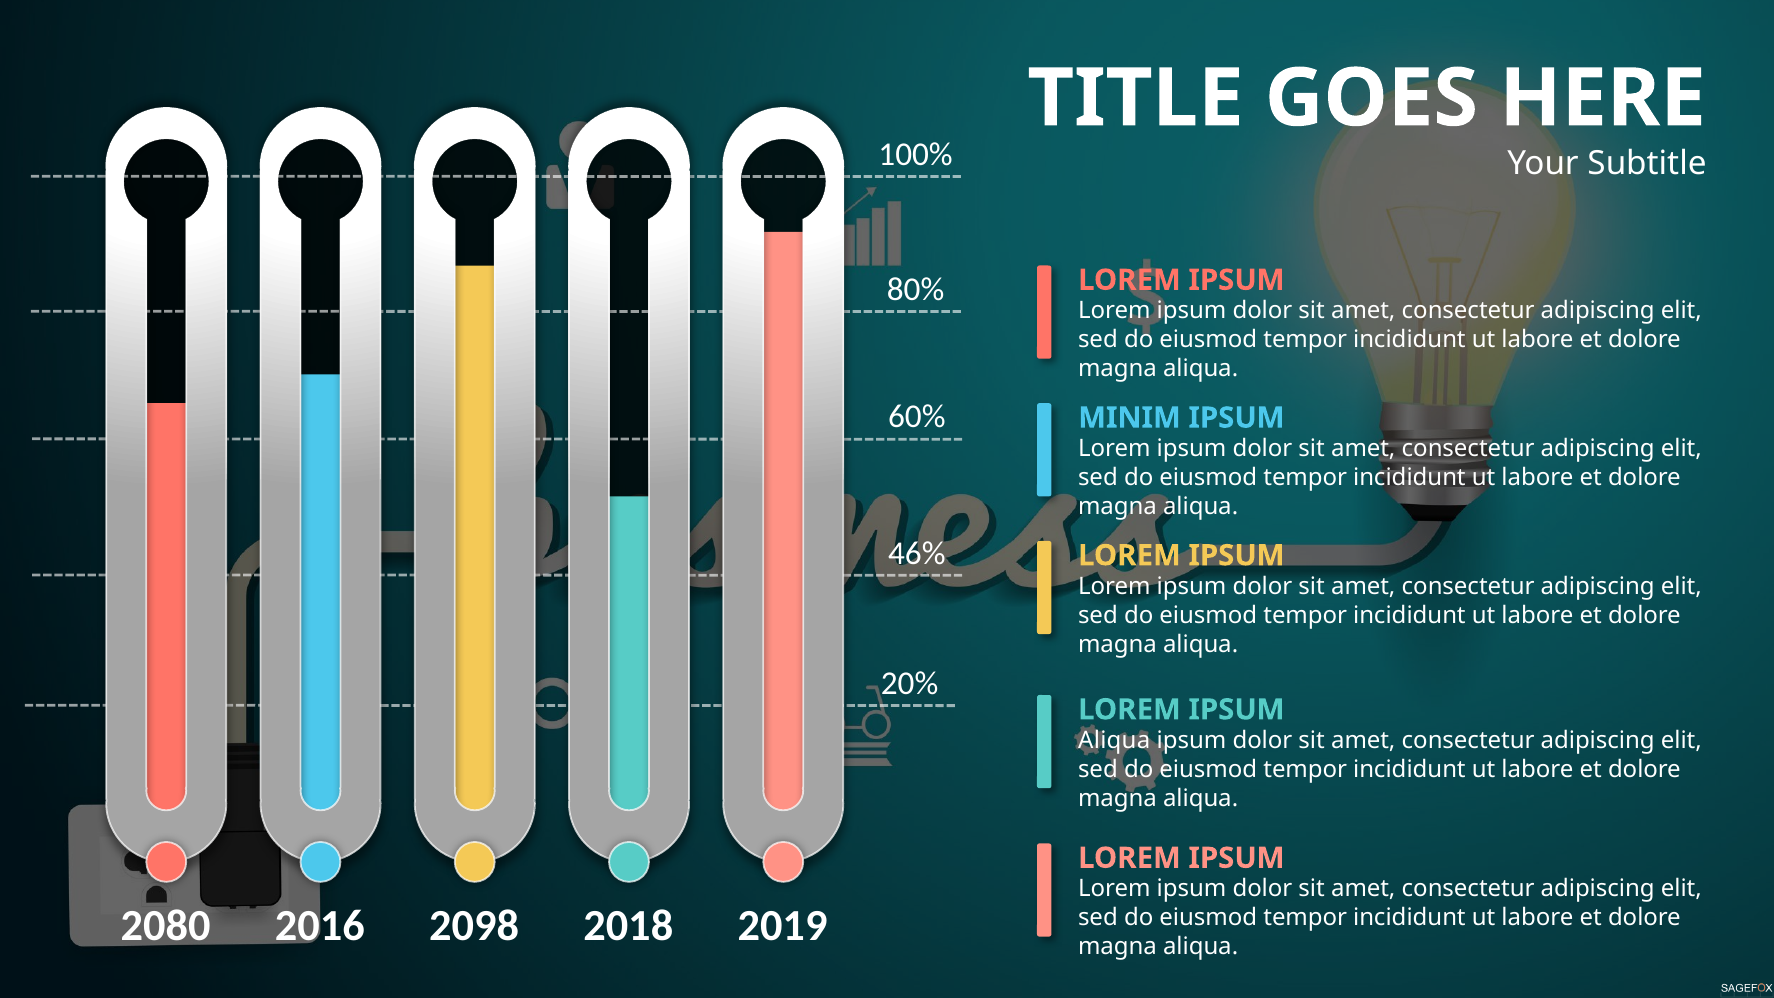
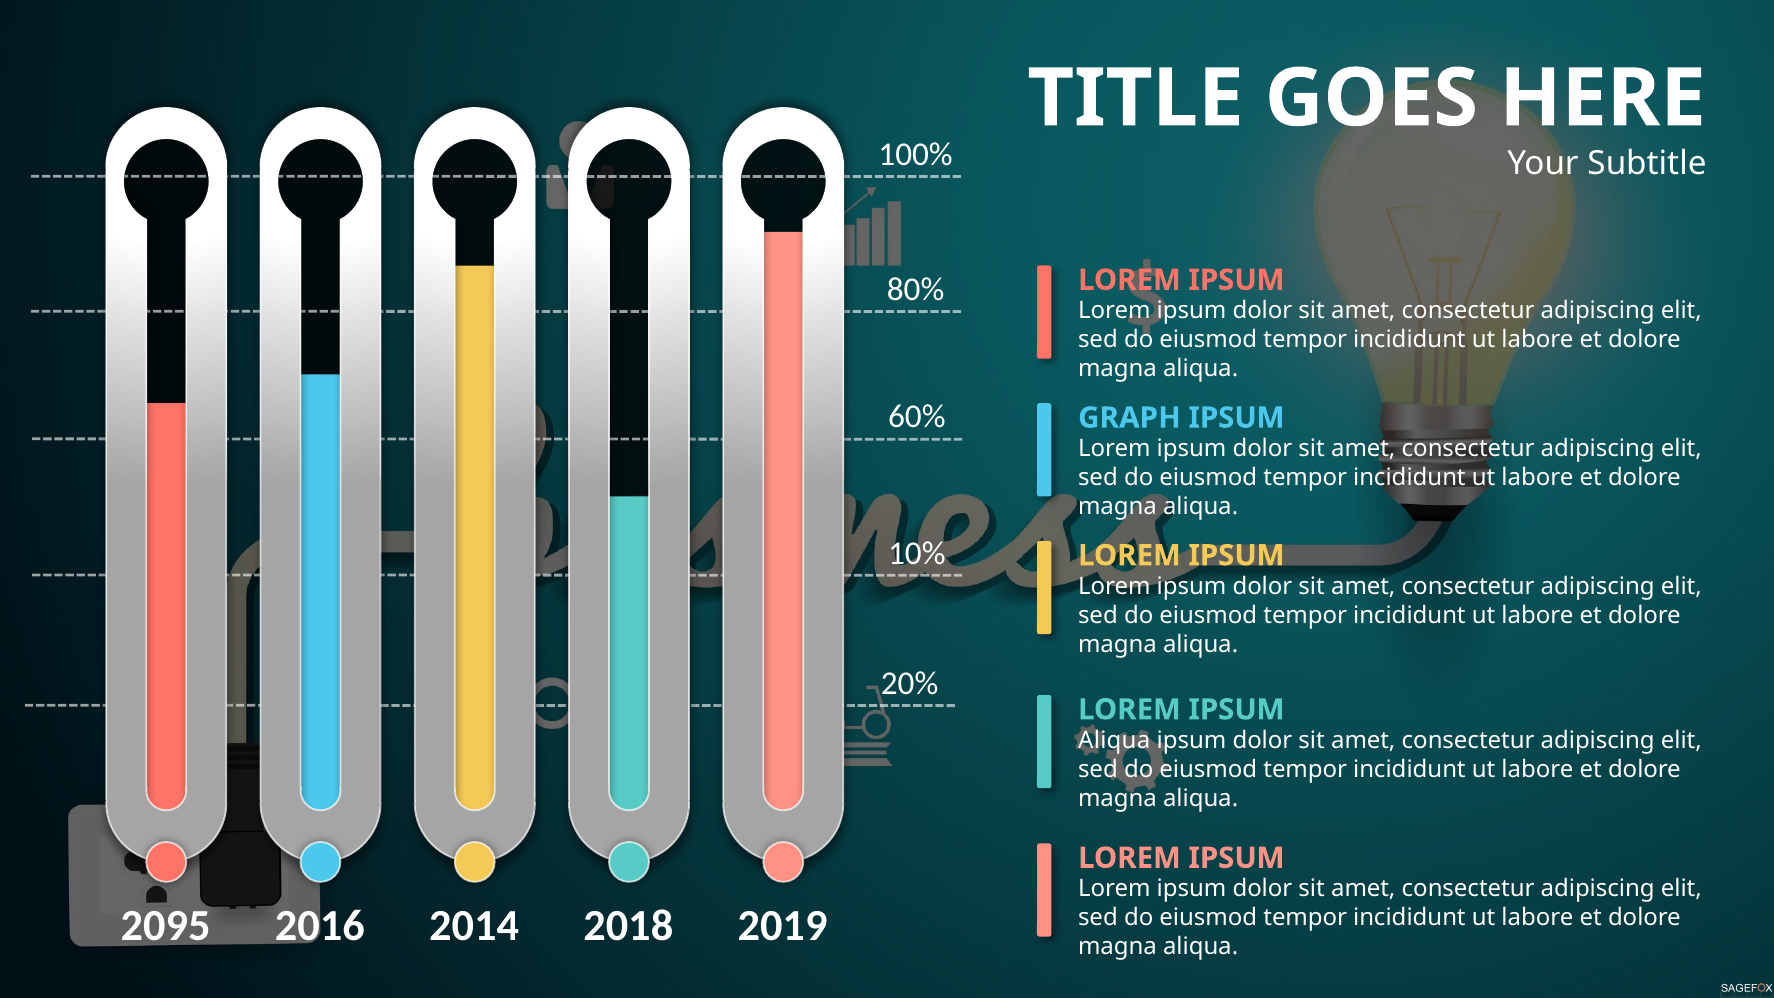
MINIM: MINIM -> GRAPH (1129, 418)
46%: 46% -> 10% (917, 553)
2080: 2080 -> 2095 (166, 925)
2098: 2098 -> 2014 (474, 925)
